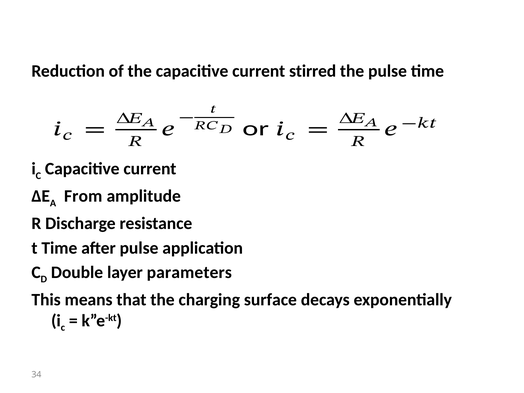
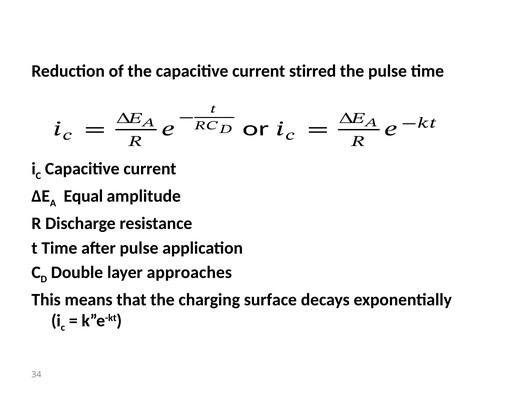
From: From -> Equal (83, 196)
parameters: parameters -> approaches (189, 272)
